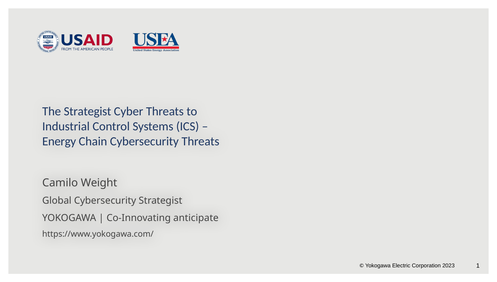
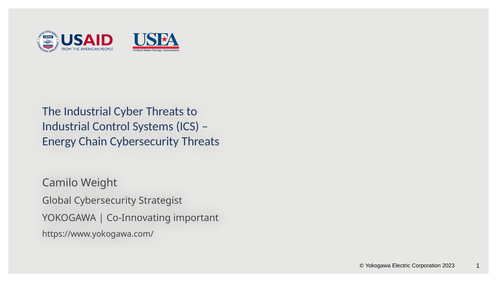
The Strategist: Strategist -> Industrial (87, 111)
anticipate: anticipate -> important (196, 218)
